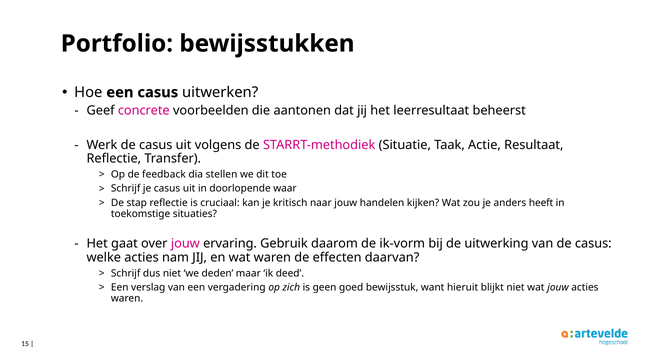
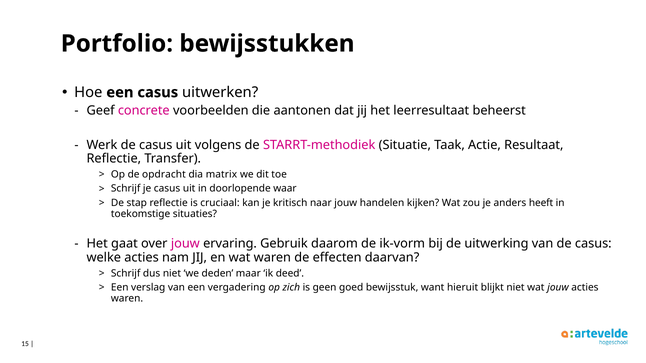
feedback: feedback -> opdracht (164, 175)
stellen: stellen -> matrix (221, 175)
